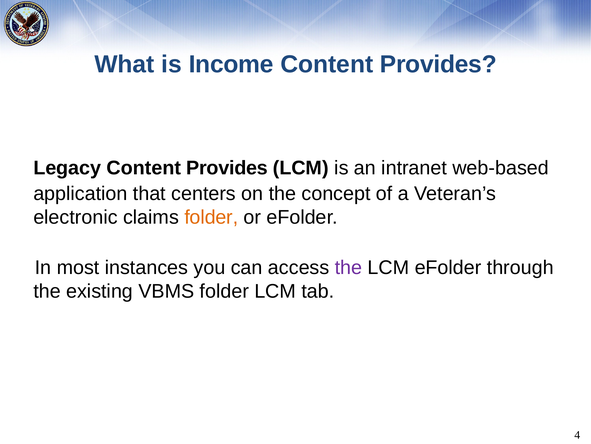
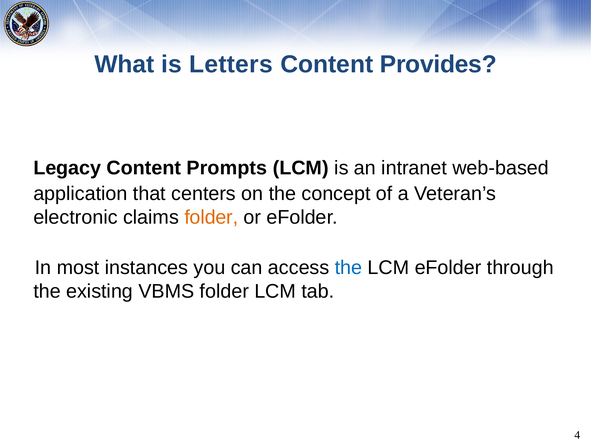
Income: Income -> Letters (231, 64)
Legacy Content Provides: Provides -> Prompts (227, 168)
the colour: purple -> blue (348, 267)
